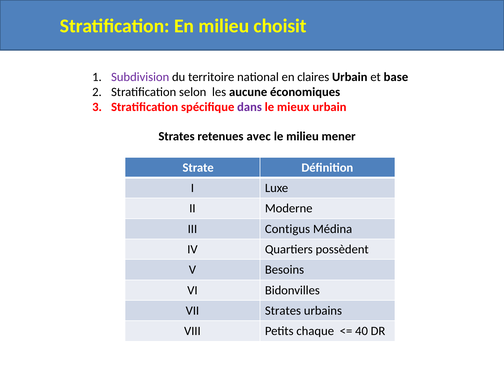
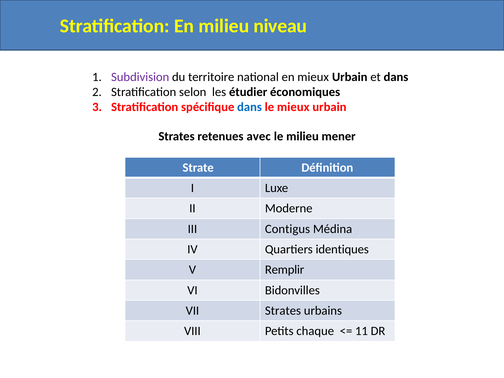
choisit: choisit -> niveau (280, 26)
en claires: claires -> mieux (313, 77)
et base: base -> dans (396, 77)
aucune: aucune -> étudier (248, 92)
dans colour: purple -> blue (250, 107)
possèdent: possèdent -> identiques (342, 249)
Besoins: Besoins -> Remplir (285, 270)
40: 40 -> 11 (362, 331)
